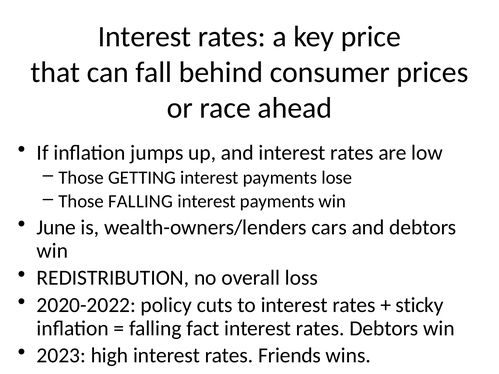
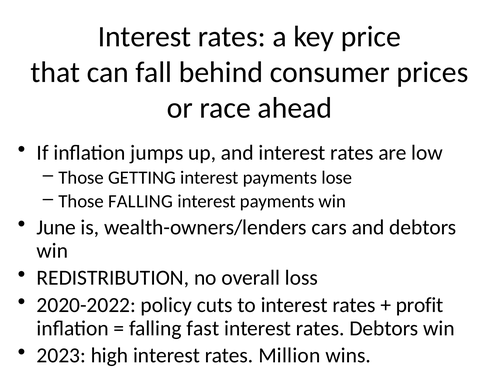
sticky: sticky -> profit (420, 305)
fact: fact -> fast (203, 329)
Friends: Friends -> Million (289, 356)
